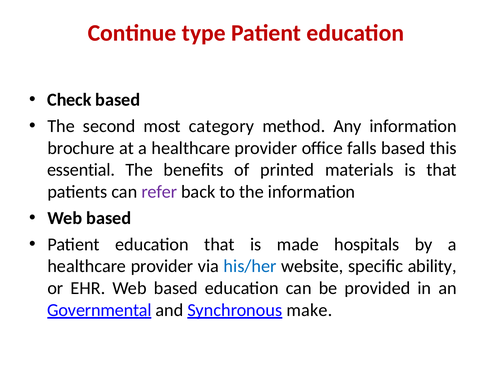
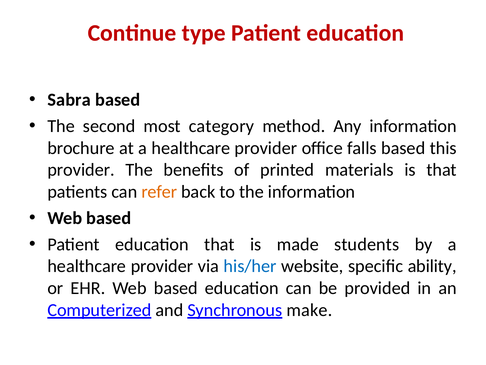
Check: Check -> Sabra (69, 100)
essential: essential -> provider (81, 170)
refer colour: purple -> orange (159, 192)
hospitals: hospitals -> students (367, 244)
Governmental: Governmental -> Computerized (99, 310)
